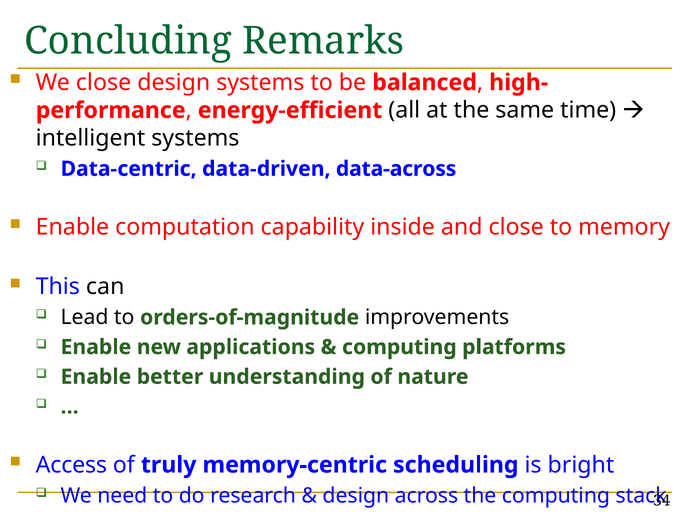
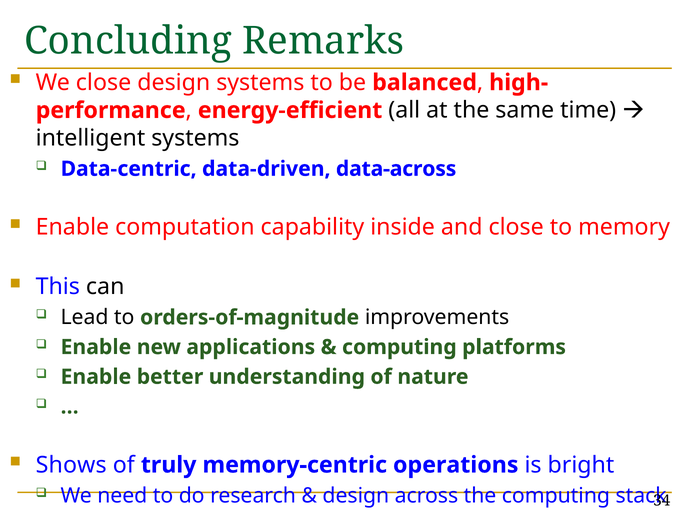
Access: Access -> Shows (71, 465)
scheduling: scheduling -> operations (456, 465)
